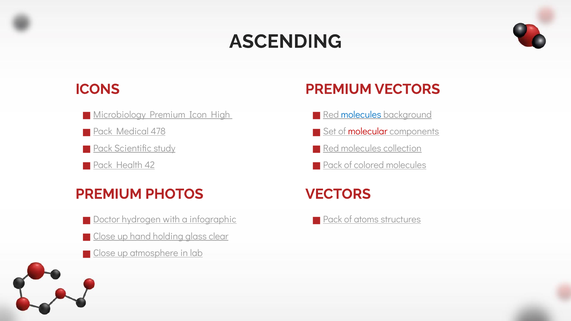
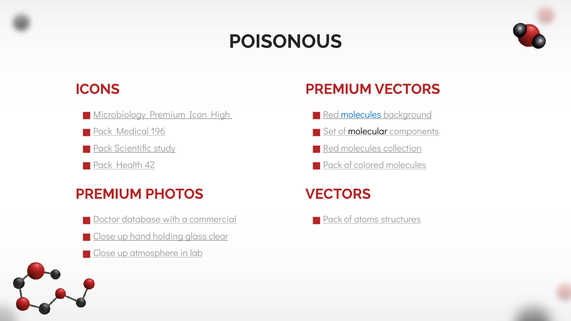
ASCENDING: ASCENDING -> POISONOUS (285, 42)
478: 478 -> 196 (158, 131)
molecular colour: red -> black (368, 131)
hydrogen: hydrogen -> database (141, 220)
infographic: infographic -> commercial (213, 220)
